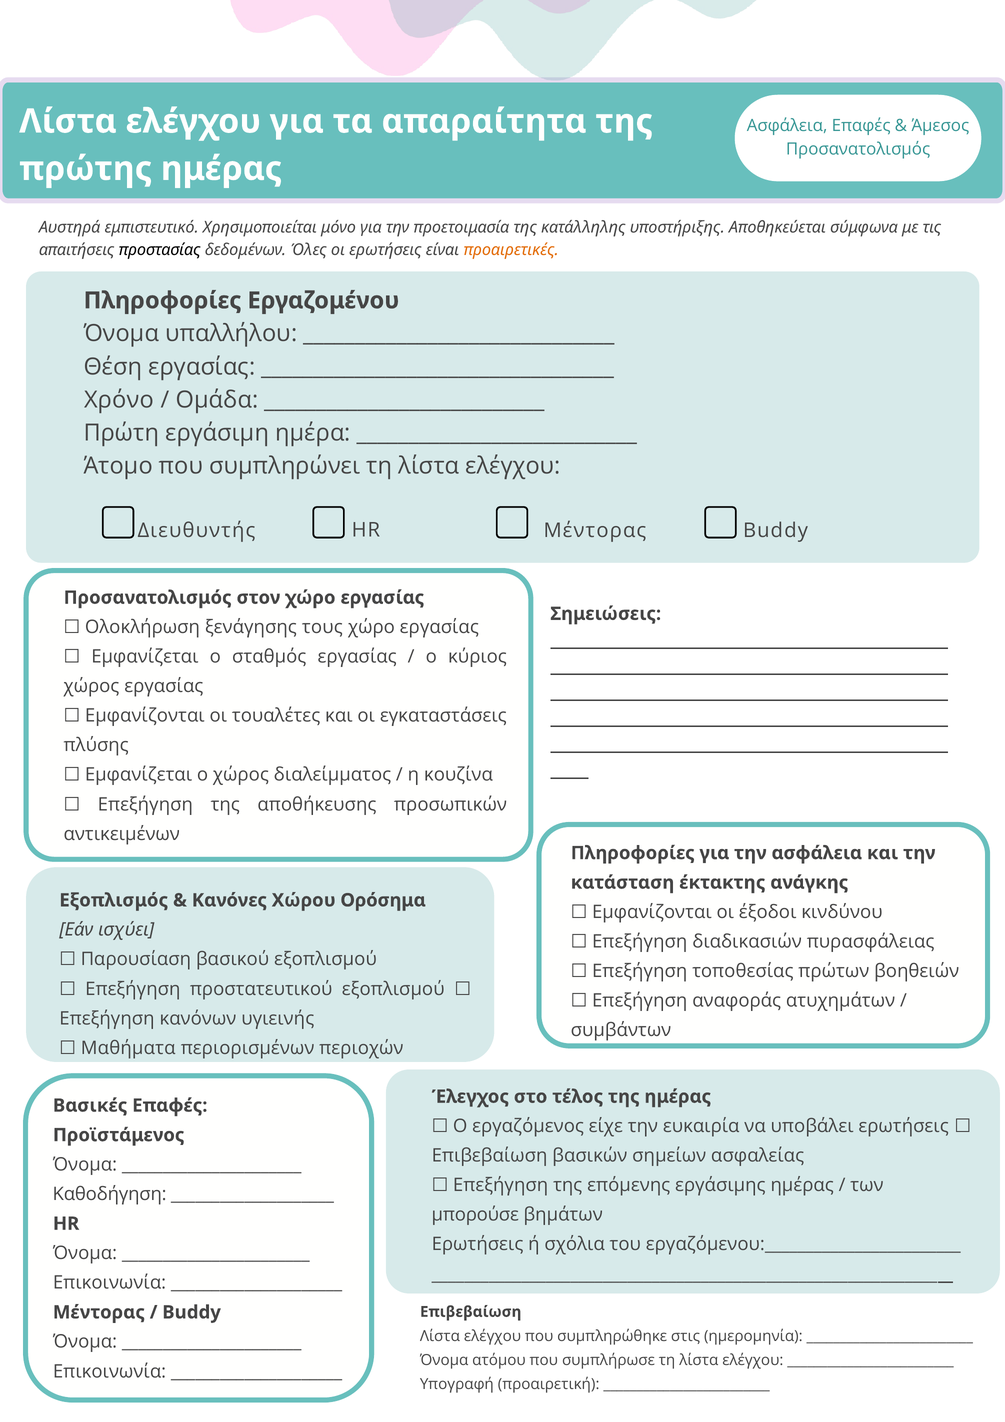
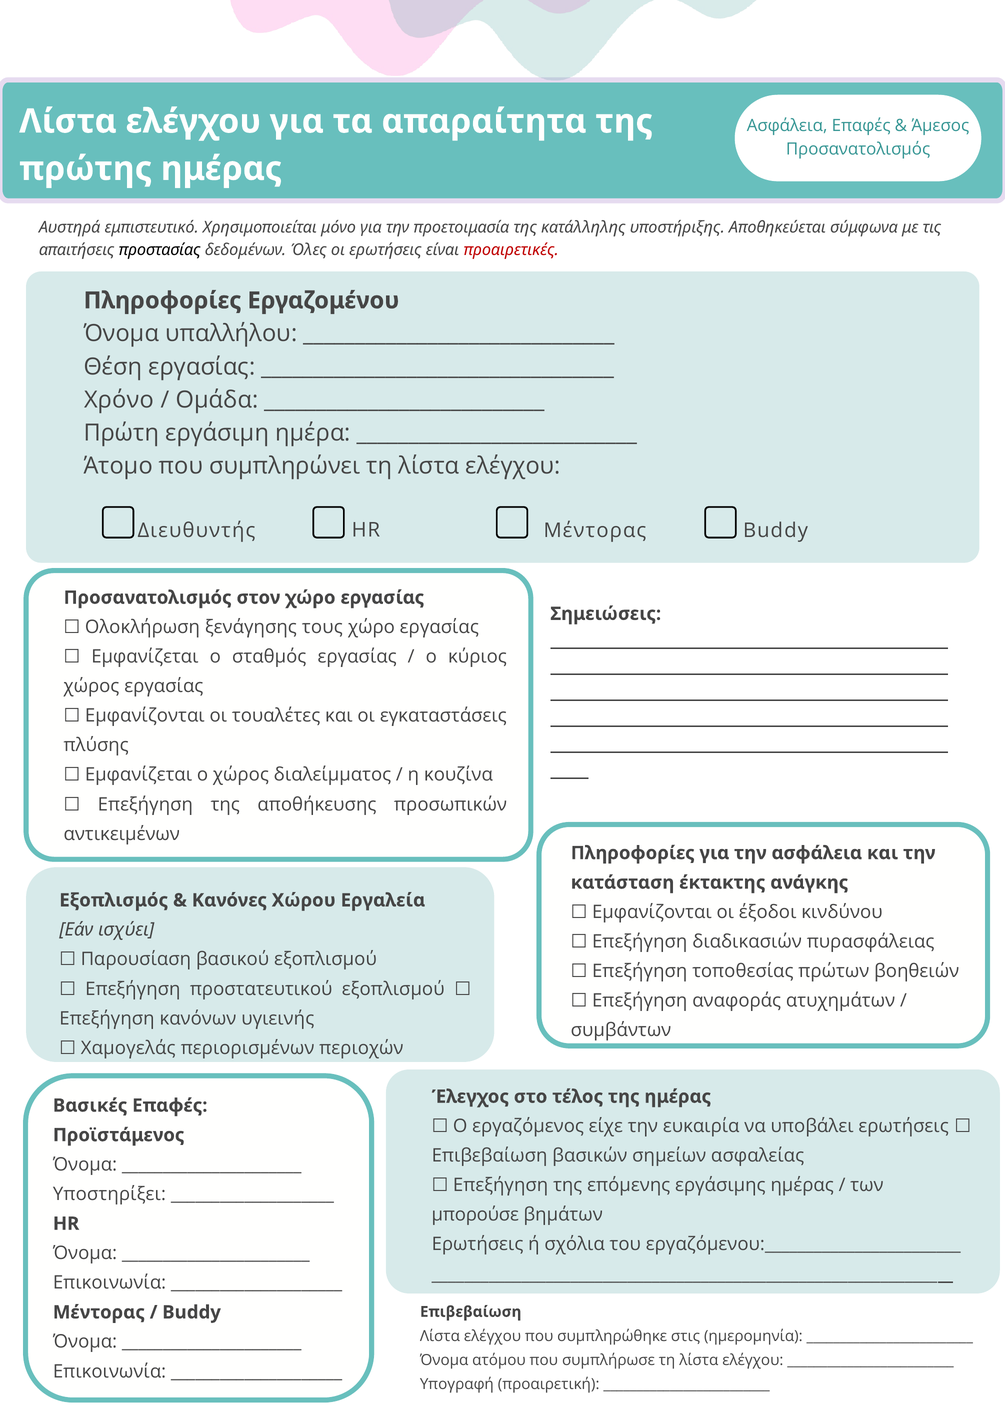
προαιρετικές colour: orange -> red (511, 250)
Ορόσημα: Ορόσημα -> Εργαλεία (383, 900)
Μαθήματα: Μαθήματα -> Χαμογελάς (128, 1048)
Καθοδήγηση: Καθοδήγηση -> Υποστηρίξει (109, 1194)
